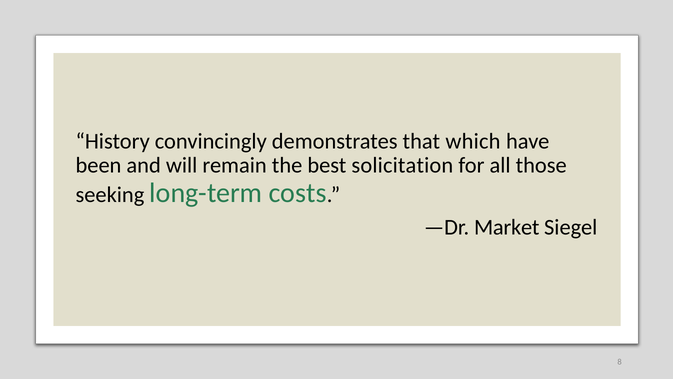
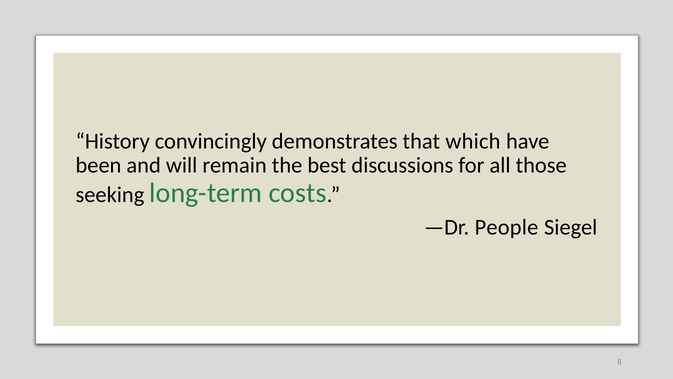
solicitation: solicitation -> discussions (402, 165)
Market: Market -> People (506, 227)
